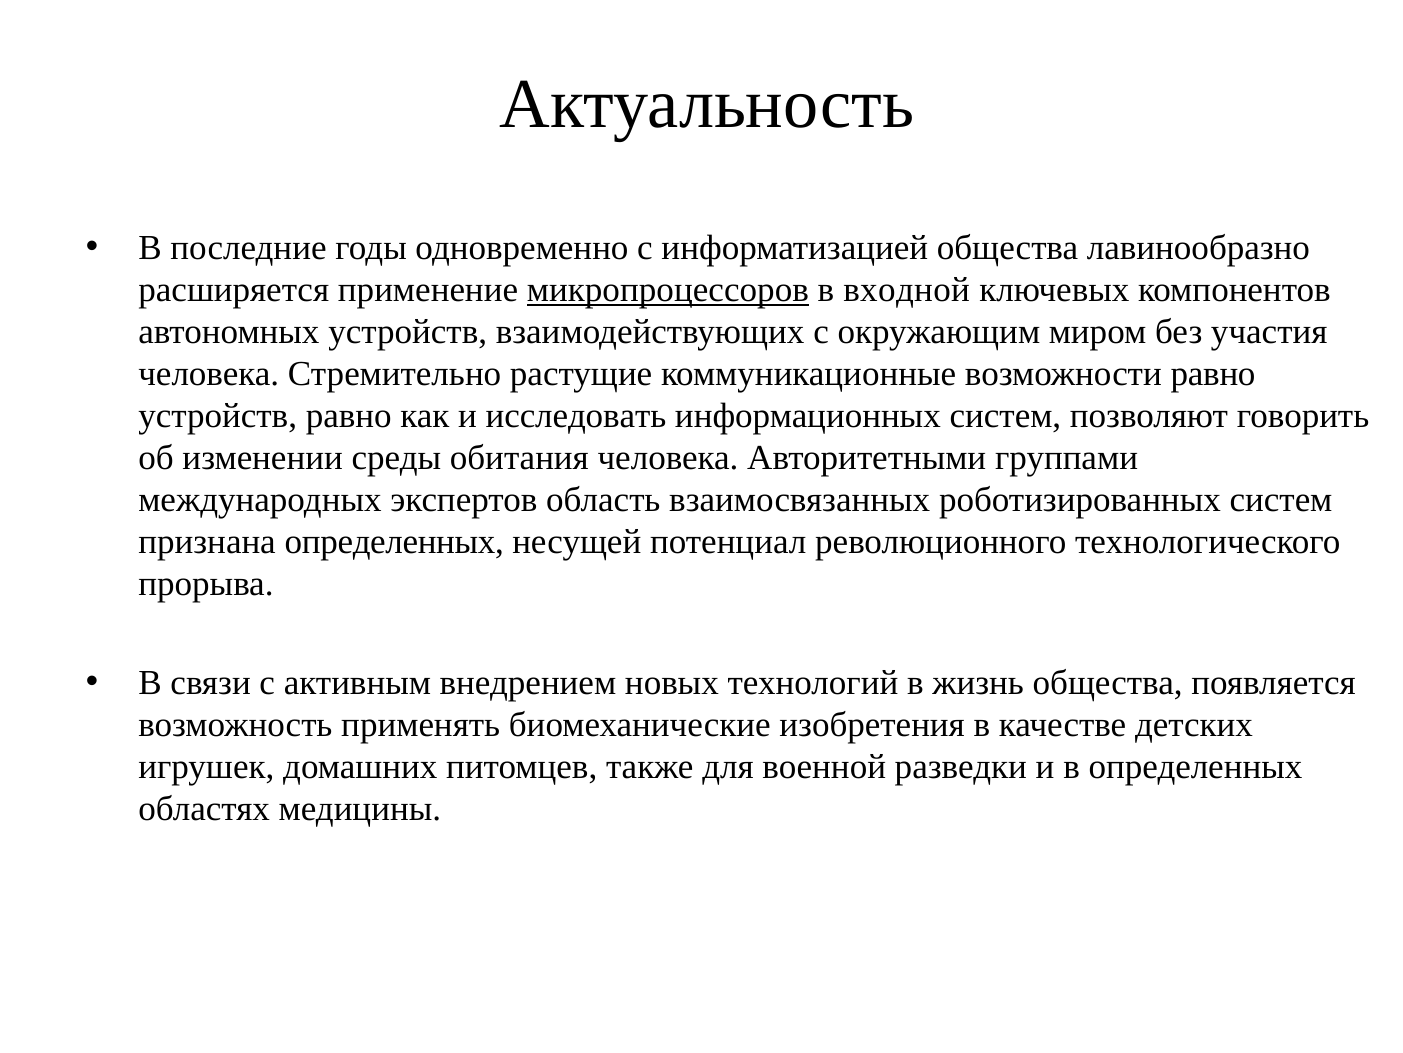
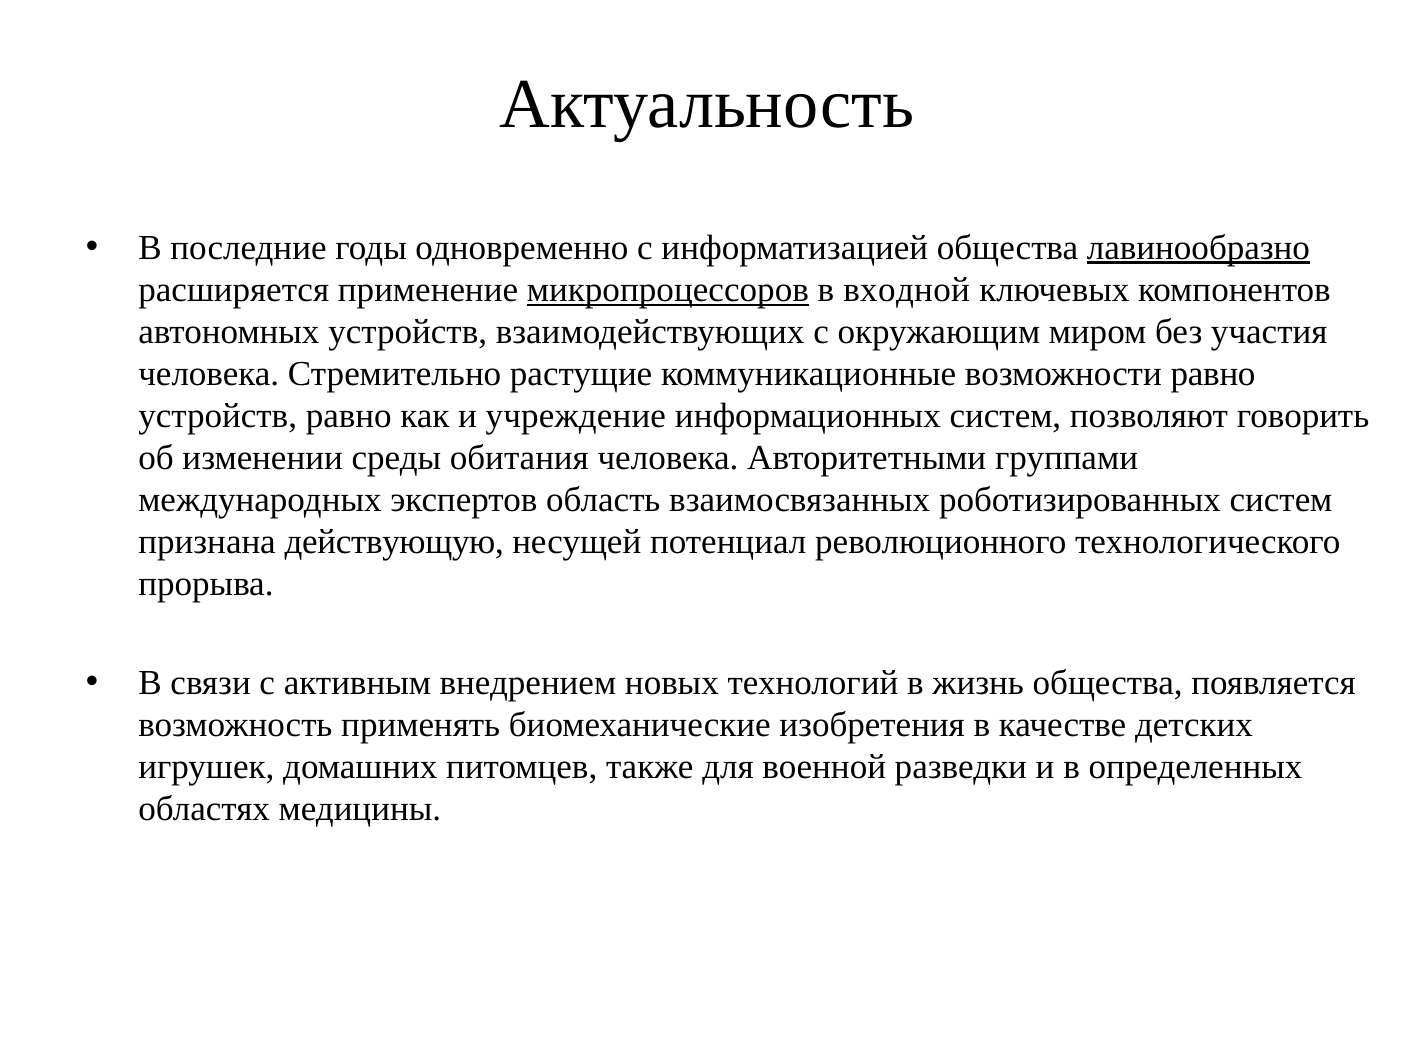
лавинообразно underline: none -> present (1198, 247)
исследовать: исследовать -> учреждение (576, 416)
признана определенных: определенных -> действующую (394, 542)
